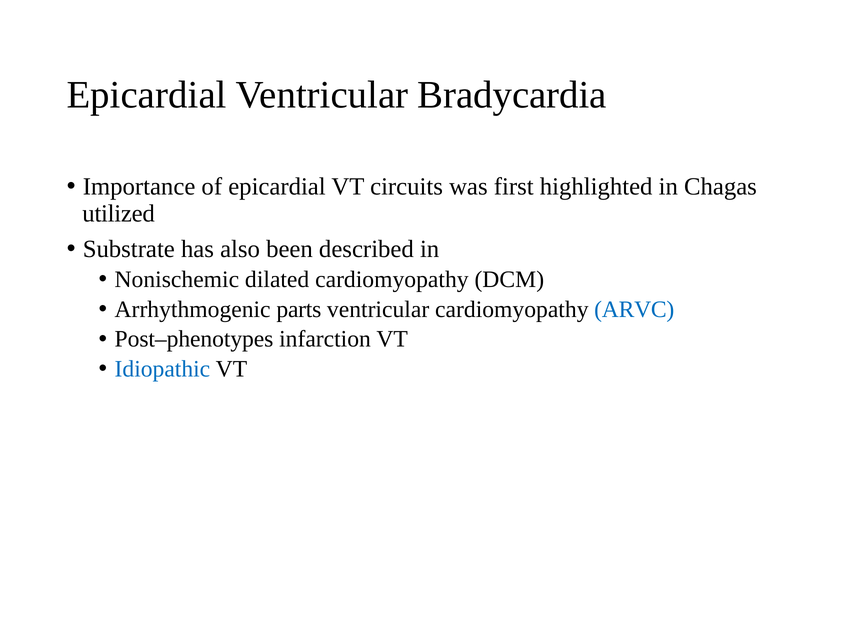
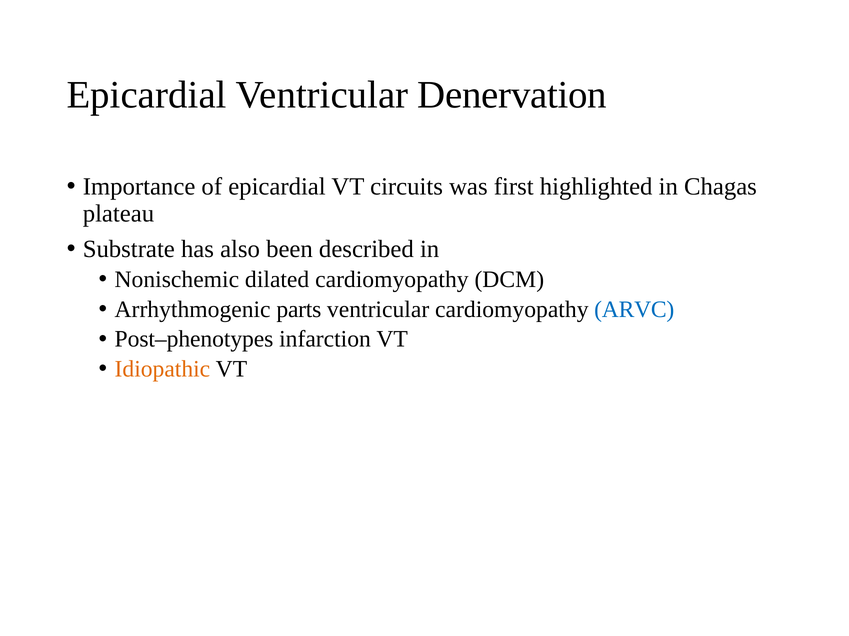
Bradycardia: Bradycardia -> Denervation (512, 95)
utilized: utilized -> plateau (118, 214)
Idiopathic colour: blue -> orange (162, 369)
